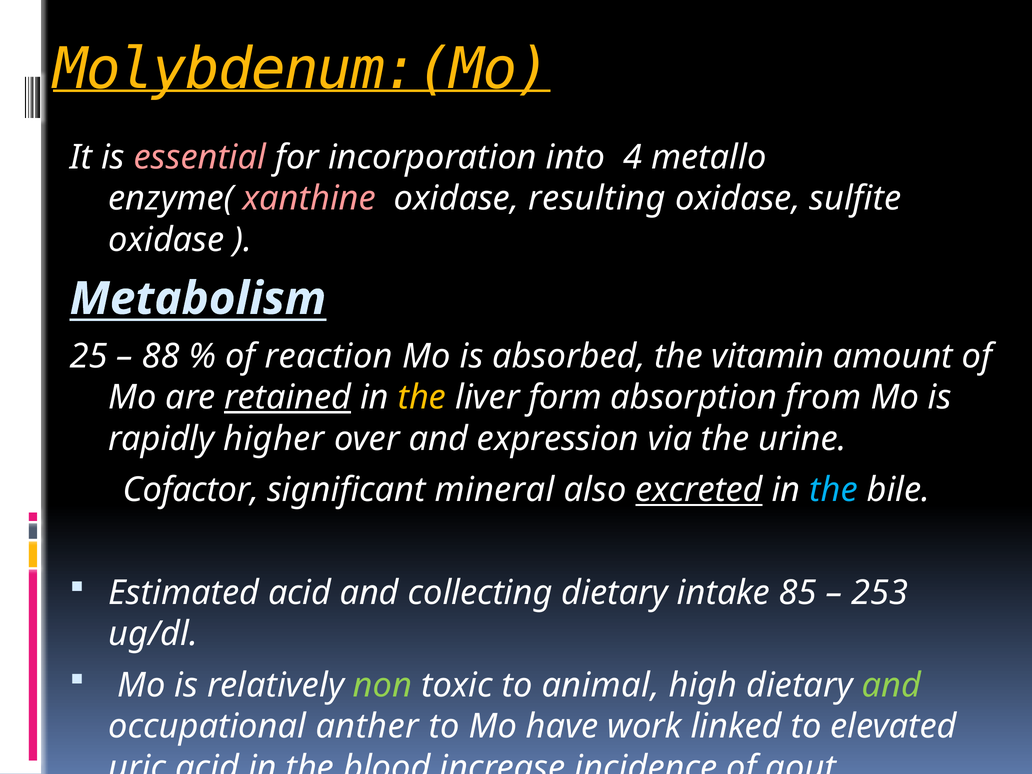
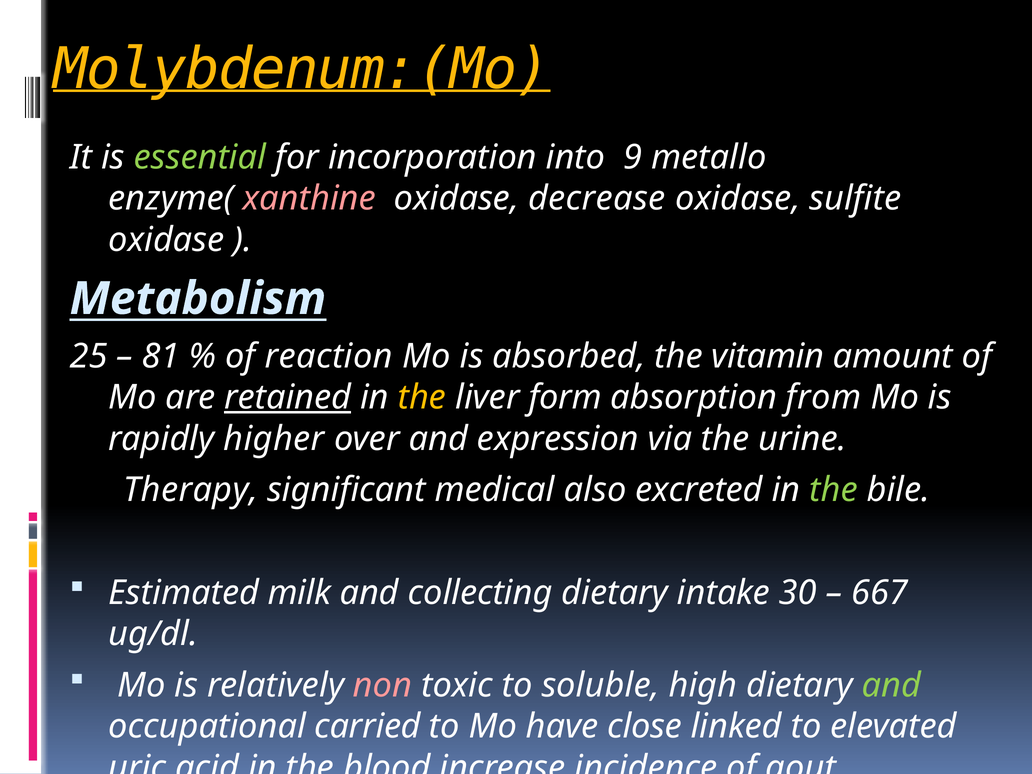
essential colour: pink -> light green (200, 157)
4: 4 -> 9 (633, 157)
resulting: resulting -> decrease (597, 198)
88: 88 -> 81 (161, 356)
Cofactor: Cofactor -> Therapy (191, 490)
mineral: mineral -> medical (495, 490)
excreted underline: present -> none (699, 490)
the colour: light blue -> light green (834, 490)
Estimated acid: acid -> milk (300, 593)
85: 85 -> 30 (798, 593)
253: 253 -> 667 (880, 593)
non colour: light green -> pink (383, 685)
animal: animal -> soluble (601, 685)
anther: anther -> carried (368, 727)
work: work -> close (645, 727)
